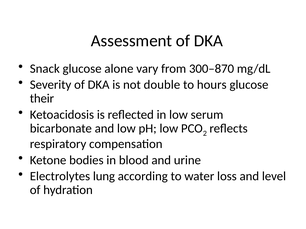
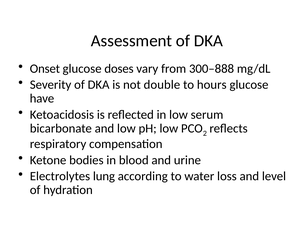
Snack: Snack -> Onset (45, 69)
alone: alone -> doses (119, 69)
300–870: 300–870 -> 300–888 (212, 69)
their: their -> have (42, 99)
